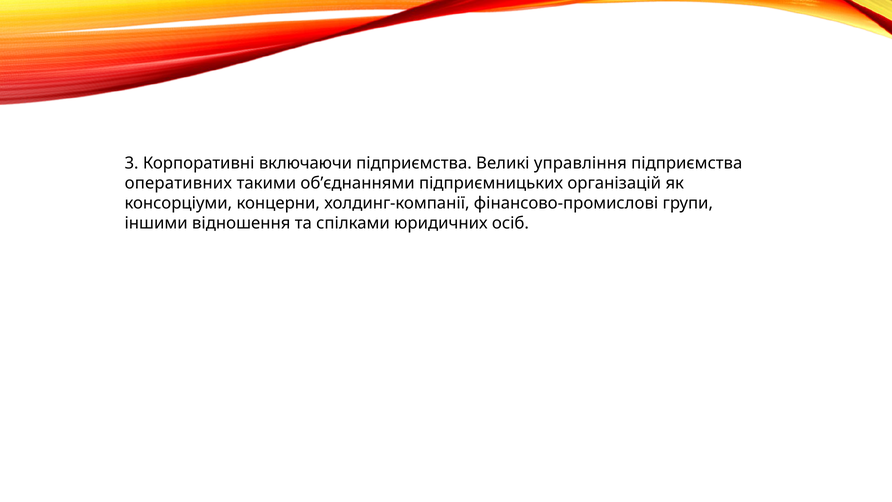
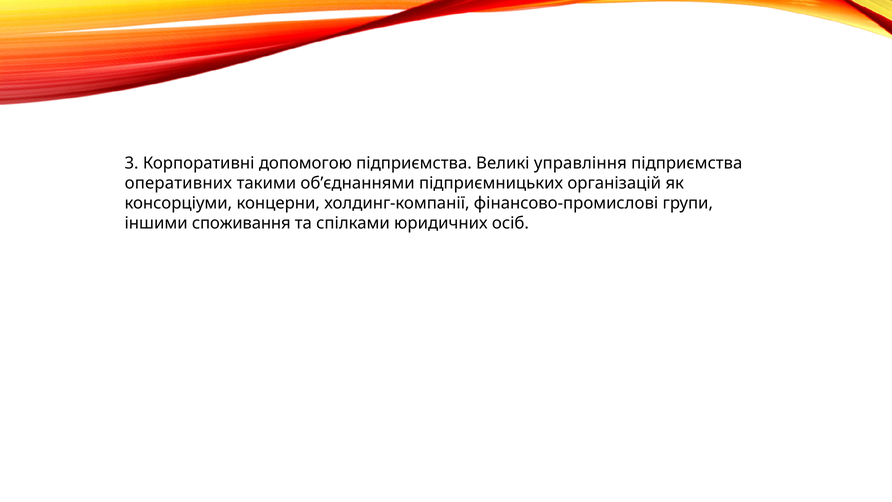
включаючи: включаючи -> допомогою (305, 163)
відношення: відношення -> споживання (241, 223)
